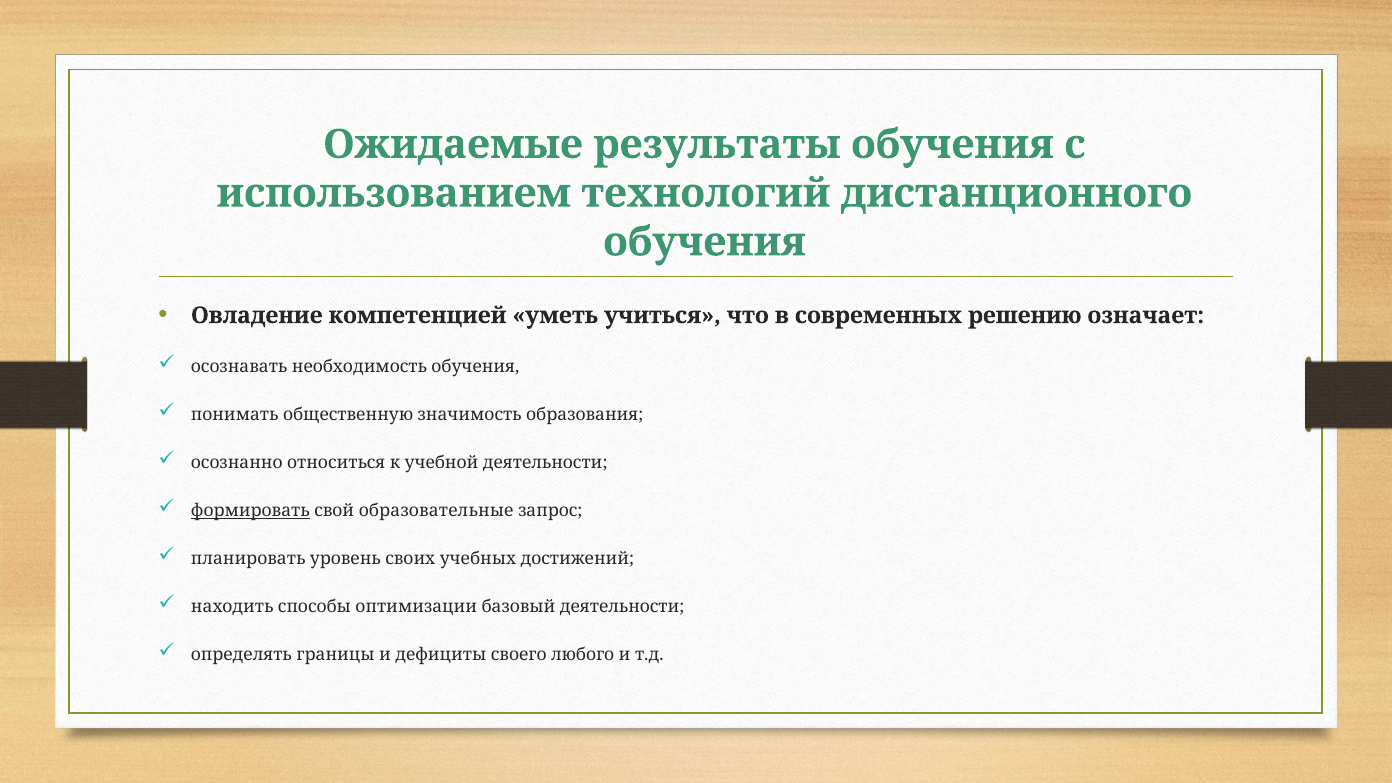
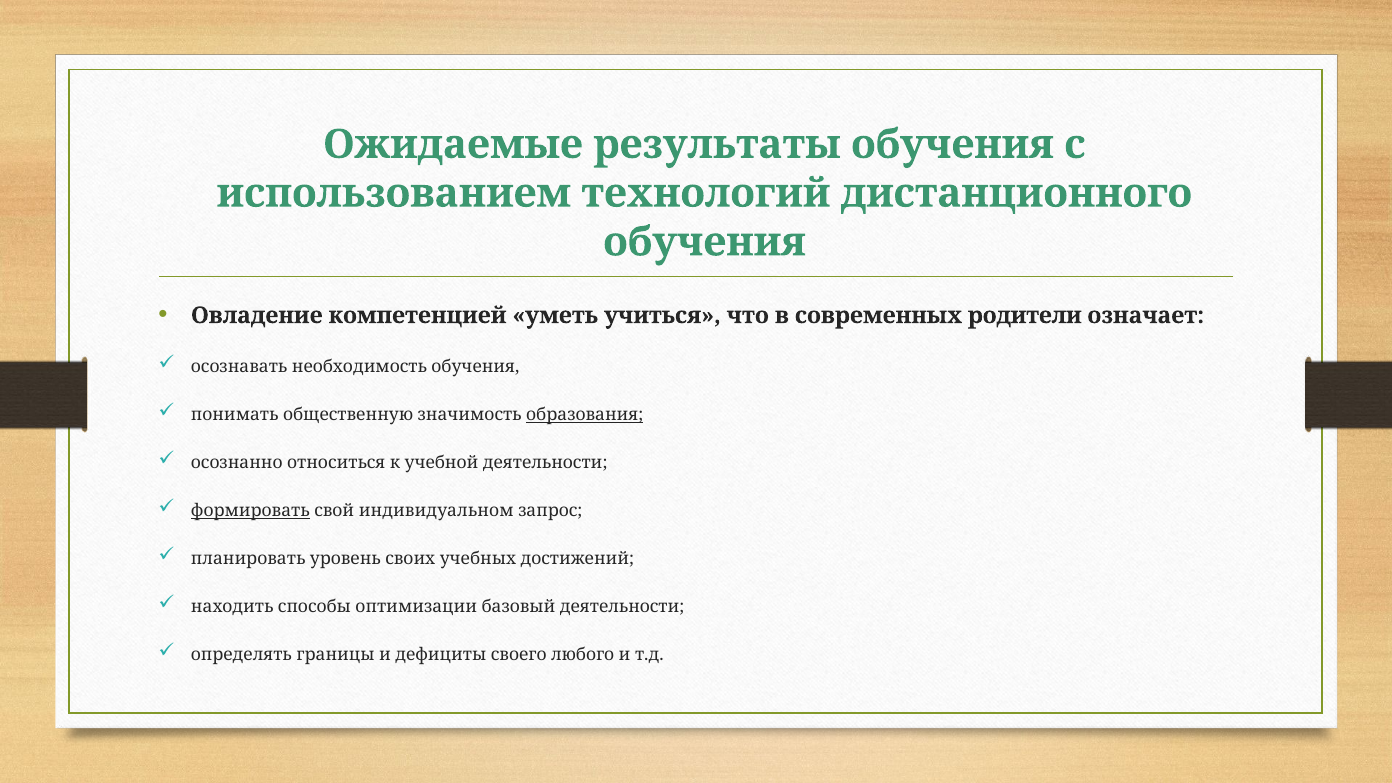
решению: решению -> родители (1025, 315)
образования underline: none -> present (585, 415)
образовательные: образовательные -> индивидуальном (436, 511)
